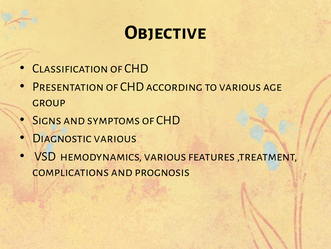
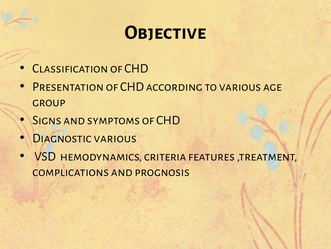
hemodynamics various: various -> criteria (165, 156)
